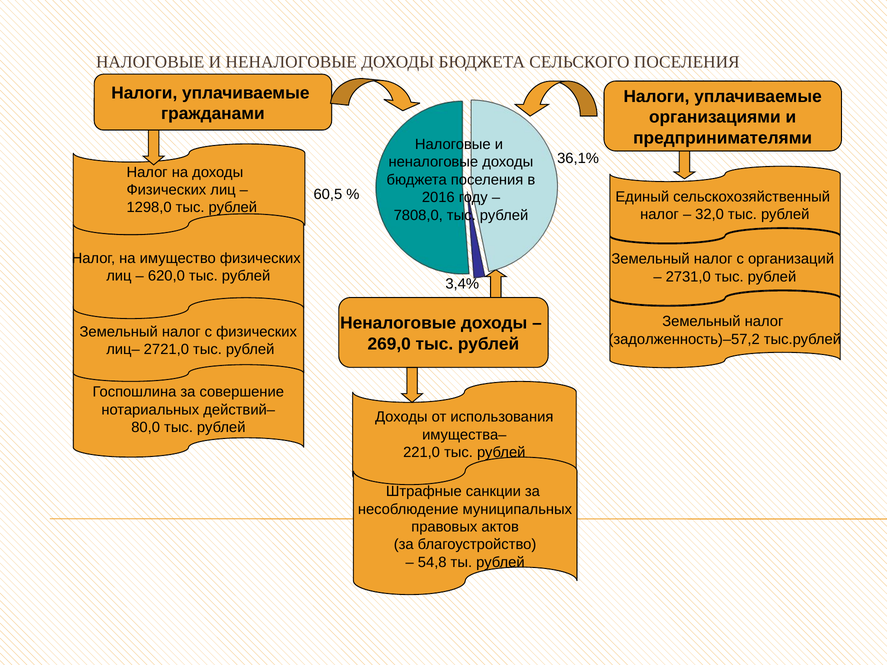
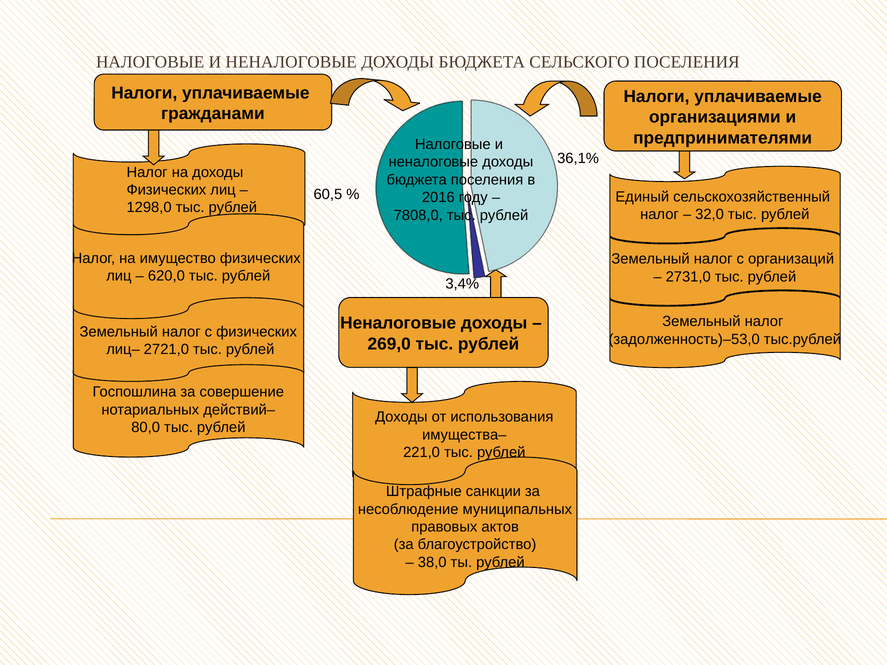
задолженность)–57,2: задолженность)–57,2 -> задолженность)–53,0 (684, 339)
54,8: 54,8 -> 38,0 (432, 563)
